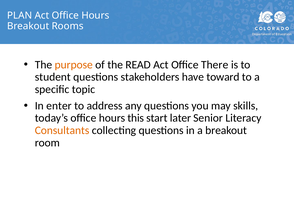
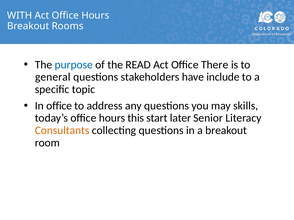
PLAN: PLAN -> WITH (20, 16)
purpose colour: orange -> blue (74, 65)
student: student -> general (53, 77)
toward: toward -> include (223, 77)
In enter: enter -> office (59, 106)
